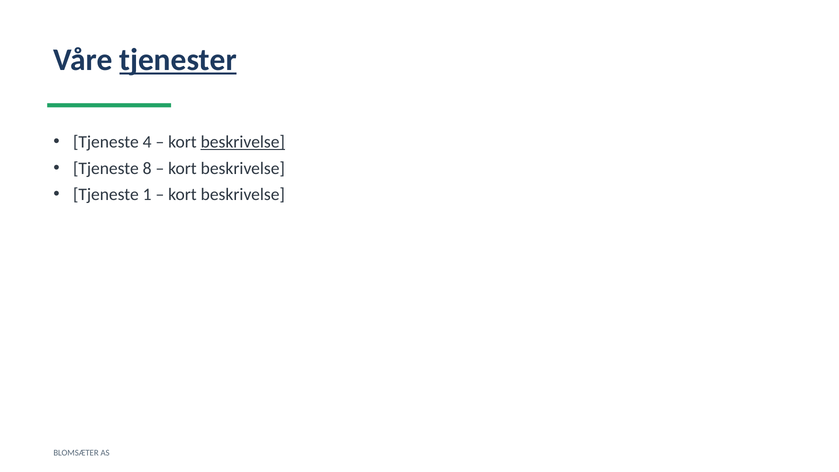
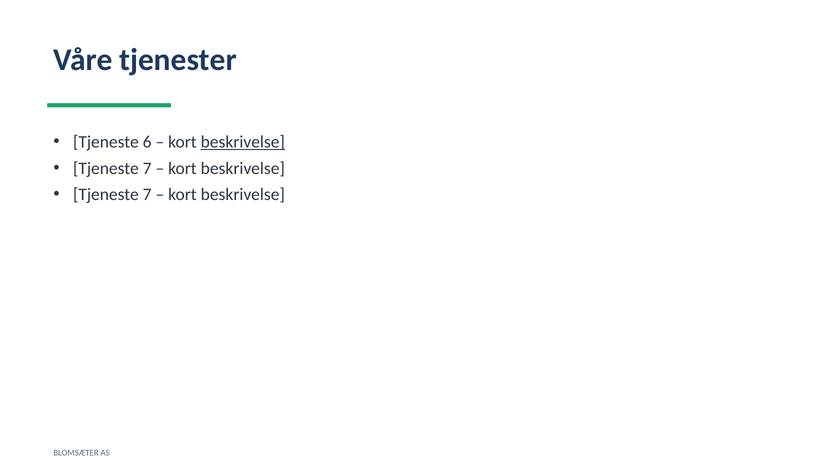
tjenester underline: present -> none (178, 60)
4: 4 -> 6 (147, 142)
8: 8 -> 7 (147, 168)
1: 1 -> 7 (147, 195)
